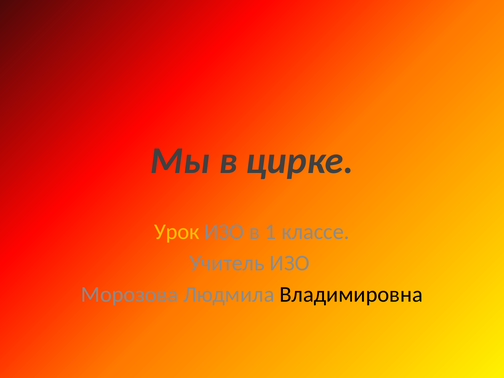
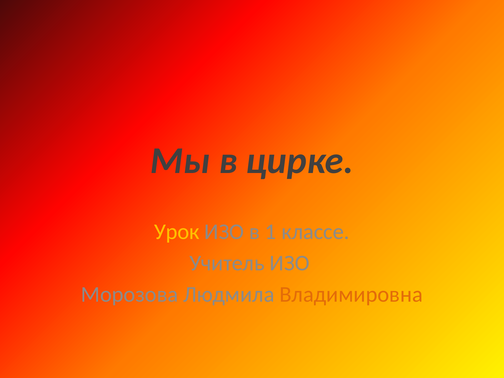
Владимировна colour: black -> orange (351, 294)
